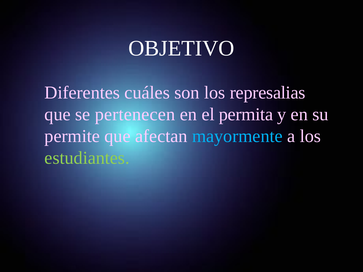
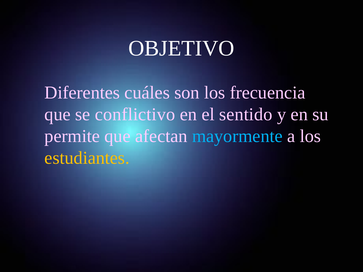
represalias: represalias -> frecuencia (268, 93)
pertenecen: pertenecen -> conflictivo (135, 114)
permita: permita -> sentido (246, 114)
estudiantes colour: light green -> yellow (87, 158)
